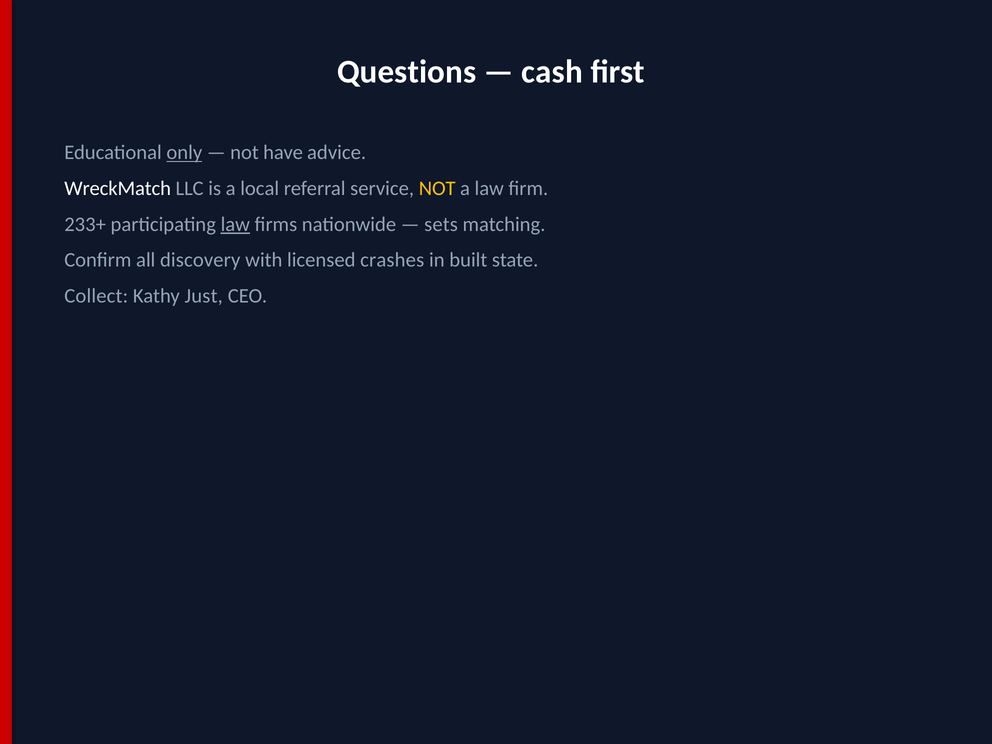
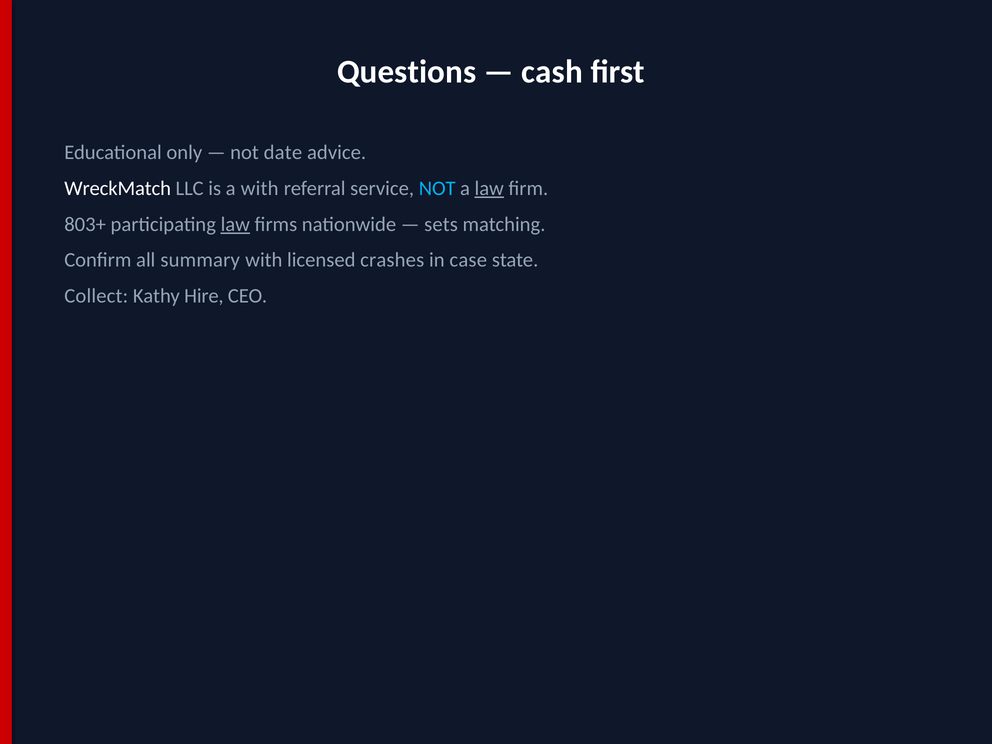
only underline: present -> none (184, 153)
have: have -> date (283, 153)
a local: local -> with (260, 188)
NOT colour: yellow -> light blue (437, 188)
law underline: none -> present (489, 188)
233+: 233+ -> 803+ (85, 224)
discovery: discovery -> summary (200, 260)
built: built -> case (468, 260)
Just: Just -> Hire (204, 296)
